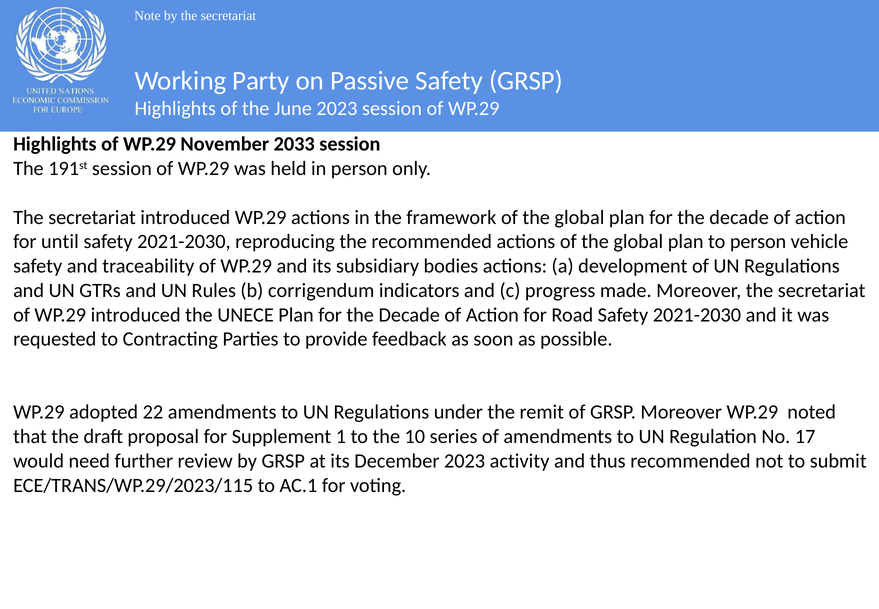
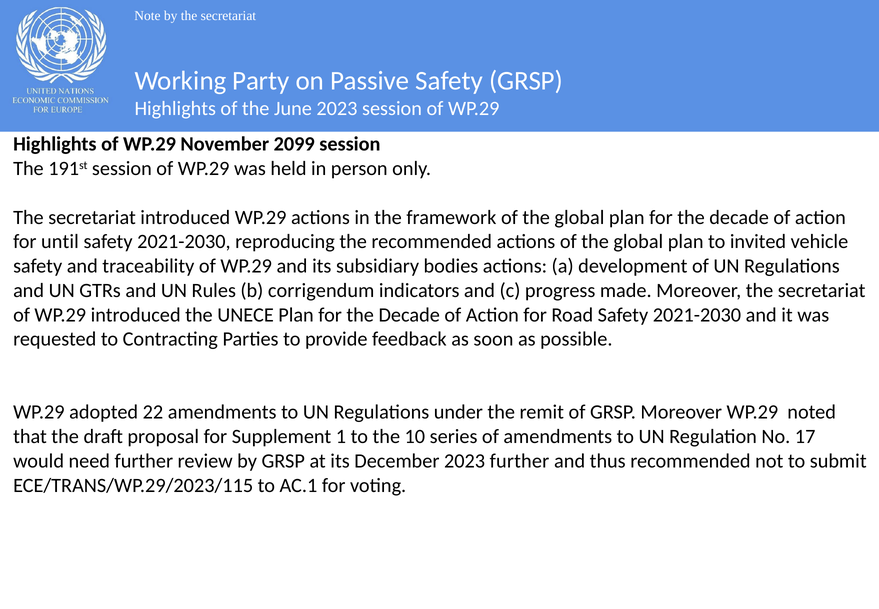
2033: 2033 -> 2099 (294, 144)
to person: person -> invited (758, 242)
2023 activity: activity -> further (519, 461)
